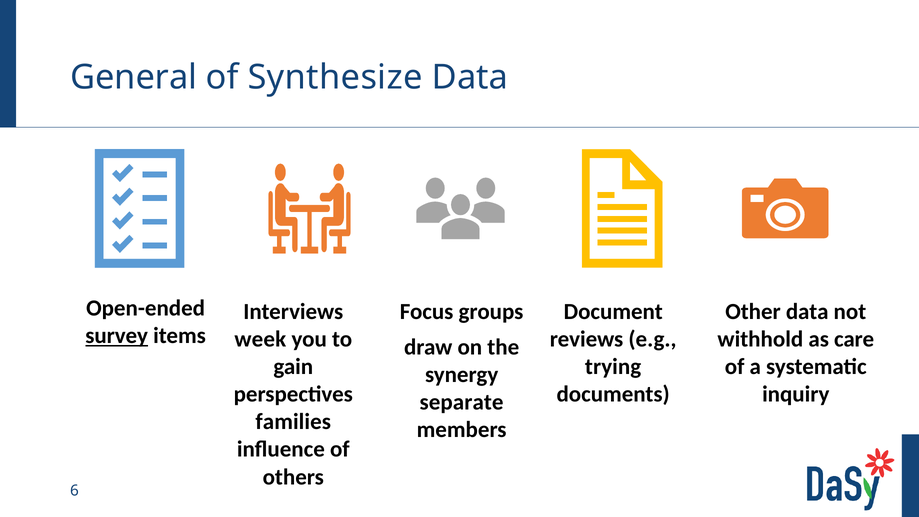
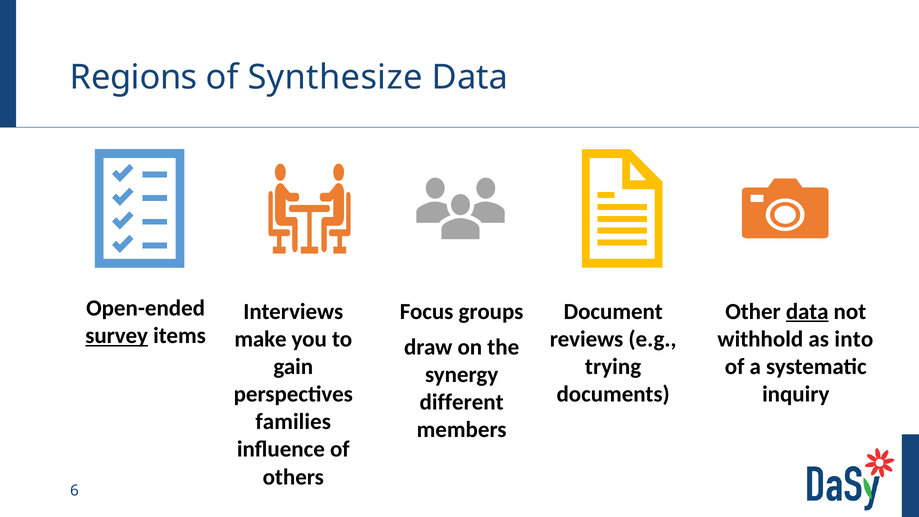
General: General -> Regions (134, 77)
data underline: none -> present (807, 311)
week: week -> make (261, 339)
care: care -> into (854, 339)
separate: separate -> different (462, 402)
